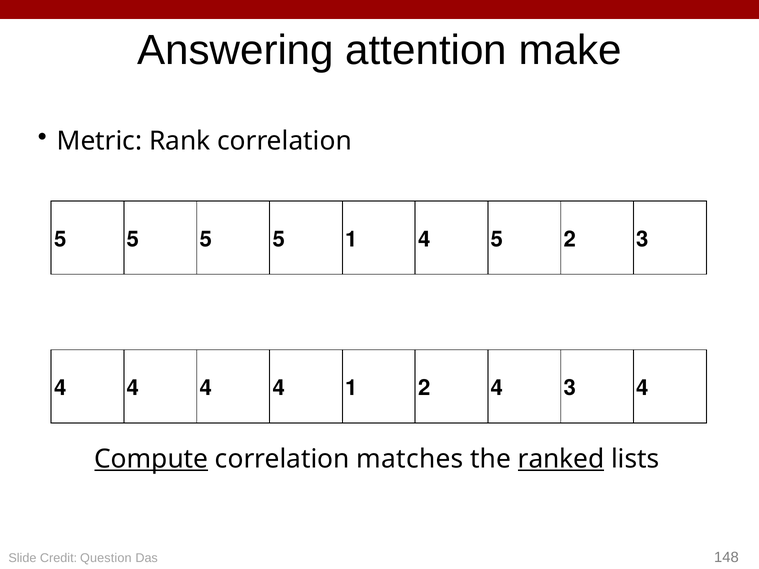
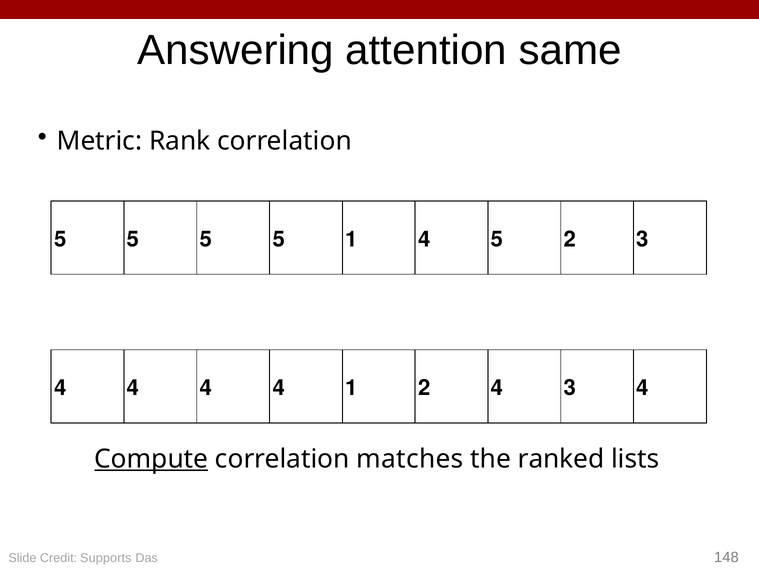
make: make -> same (570, 50)
ranked underline: present -> none (561, 459)
Question: Question -> Supports (106, 558)
